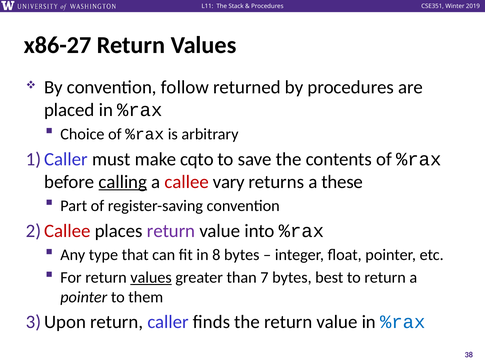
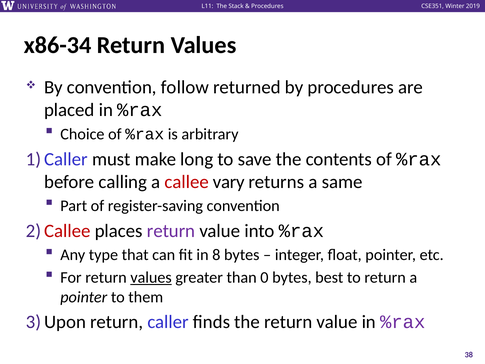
x86-27: x86-27 -> x86-34 (58, 45)
cqto: cqto -> long (197, 159)
calling underline: present -> none (123, 182)
these: these -> same (342, 182)
7: 7 -> 0 (264, 277)
%rax colour: blue -> purple (403, 322)
